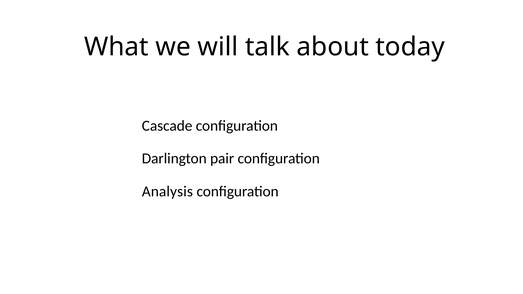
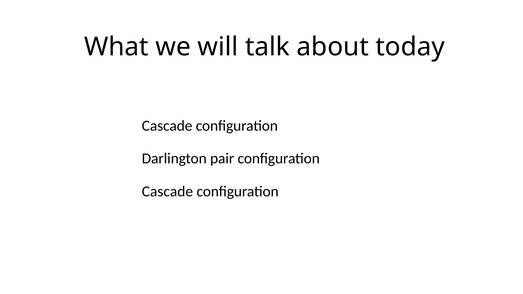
Analysis: Analysis -> Cascade (167, 192)
